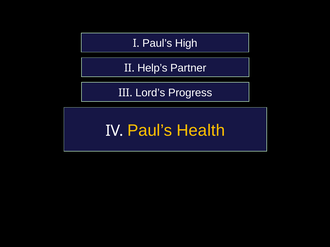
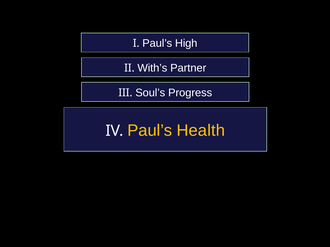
Help’s: Help’s -> With’s (152, 68)
Lord’s: Lord’s -> Soul’s (150, 93)
